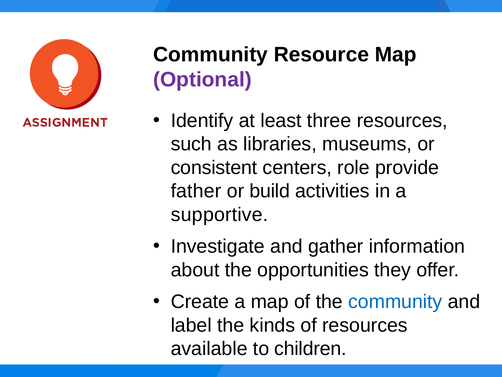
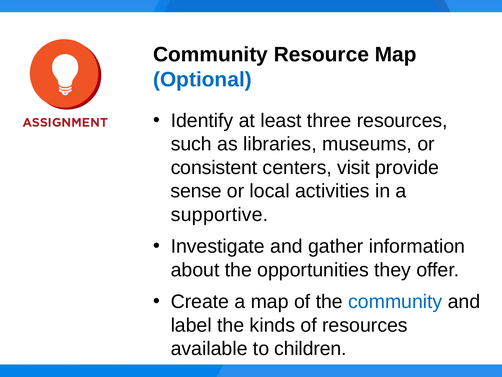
Optional colour: purple -> blue (202, 80)
role: role -> visit (354, 167)
father: father -> sense (196, 191)
build: build -> local (270, 191)
